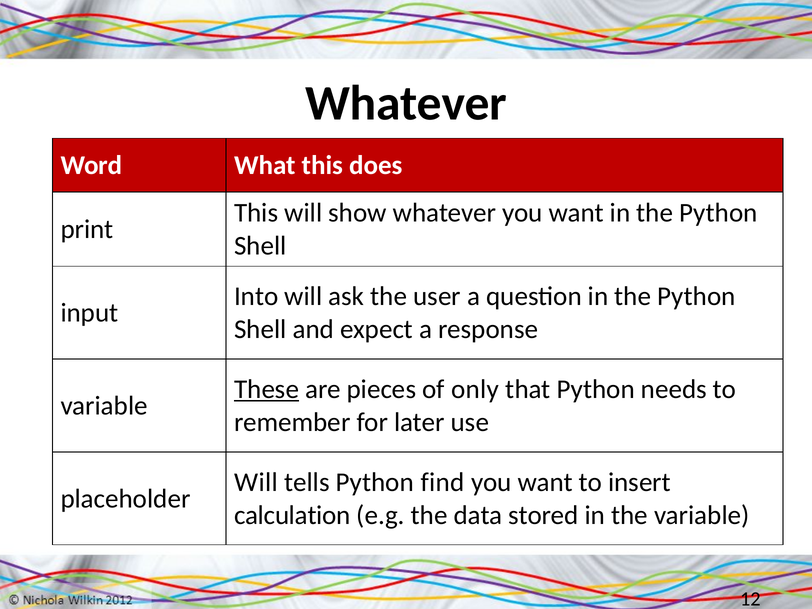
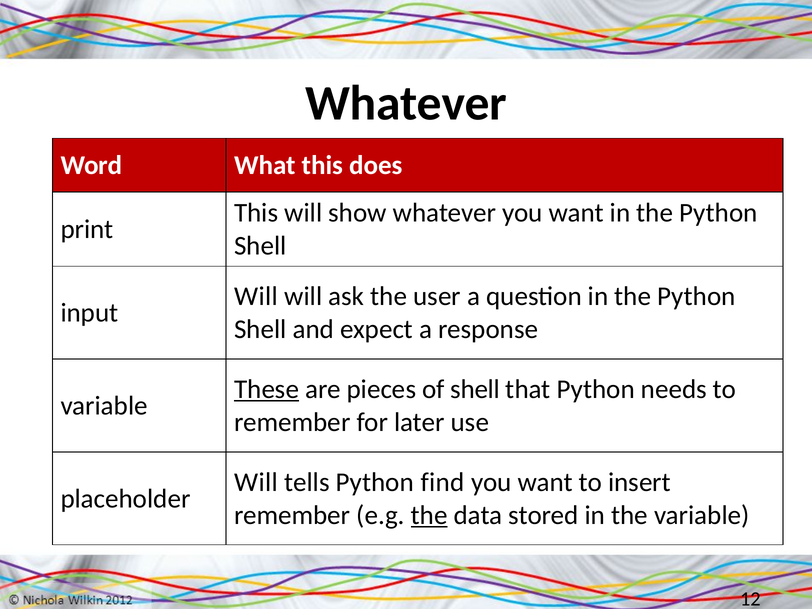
Into: Into -> Will (256, 296)
of only: only -> shell (475, 389)
calculation: calculation -> remember (292, 515)
the underline: none -> present (429, 515)
